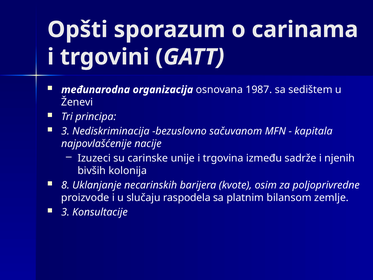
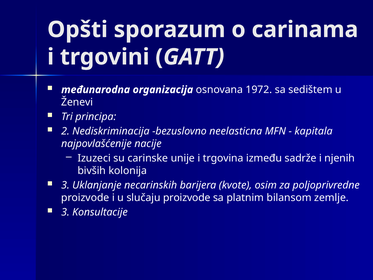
1987: 1987 -> 1972 (259, 90)
3: 3 -> 2 (65, 131)
sačuvanom: sačuvanom -> neelasticna (236, 131)
8: 8 -> 3 (65, 185)
slučaju raspodela: raspodela -> proizvode (187, 197)
